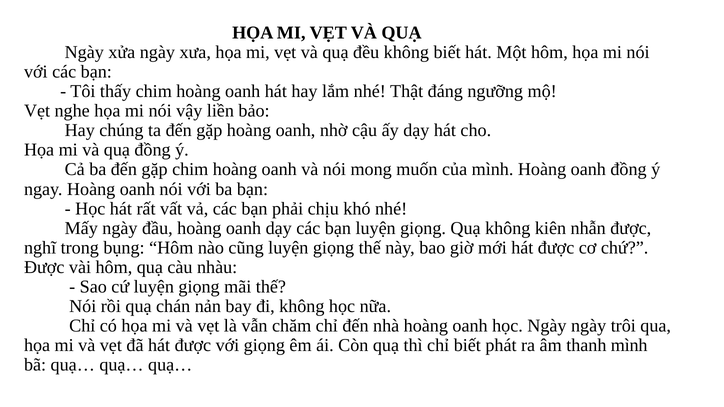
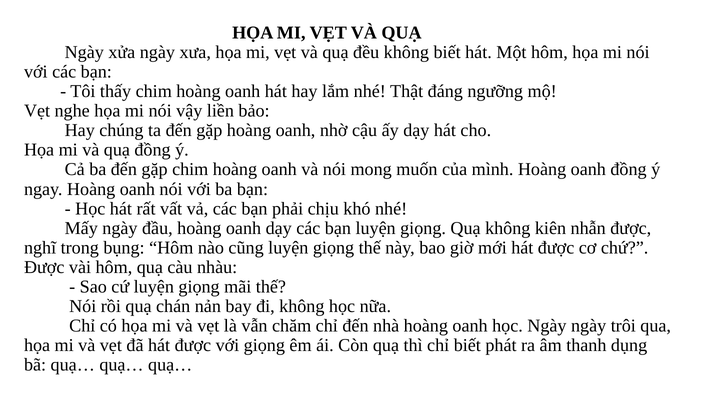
thanh mình: mình -> dụng (629, 345)
